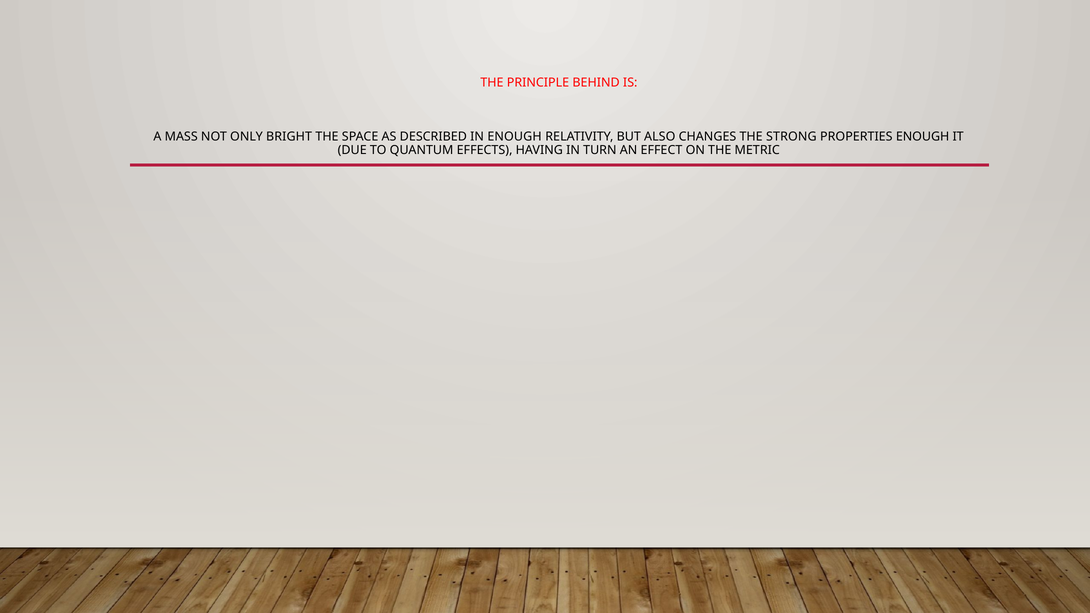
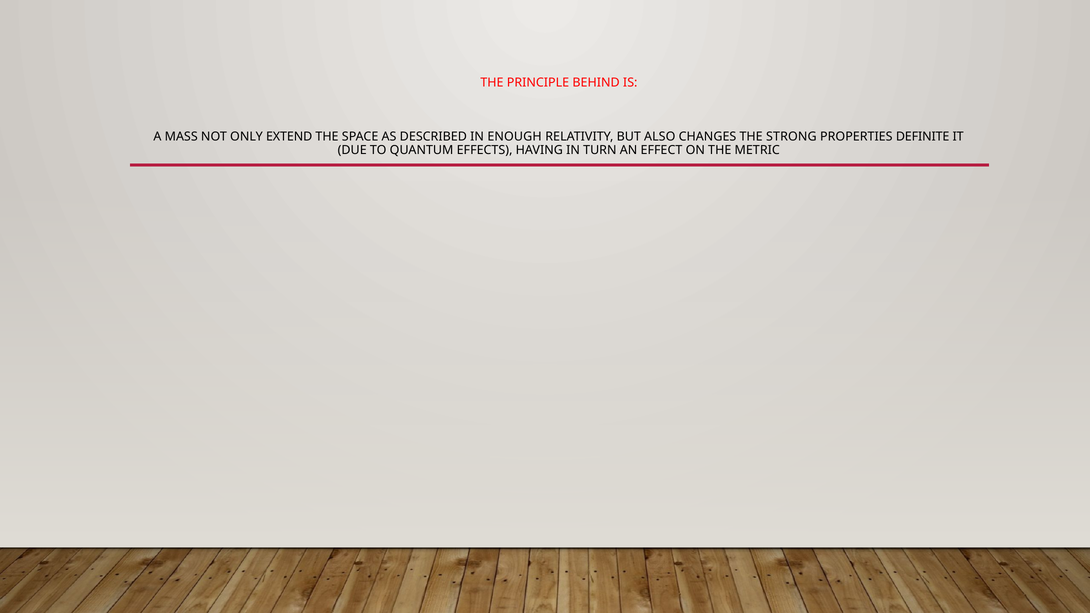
BRIGHT: BRIGHT -> EXTEND (289, 137)
PROPERTIES ENOUGH: ENOUGH -> DEFINITE (923, 137)
